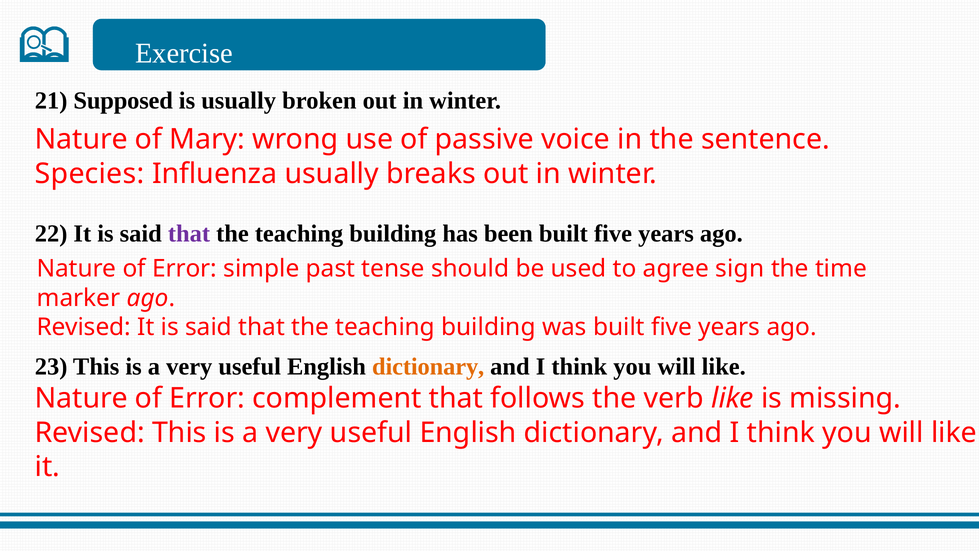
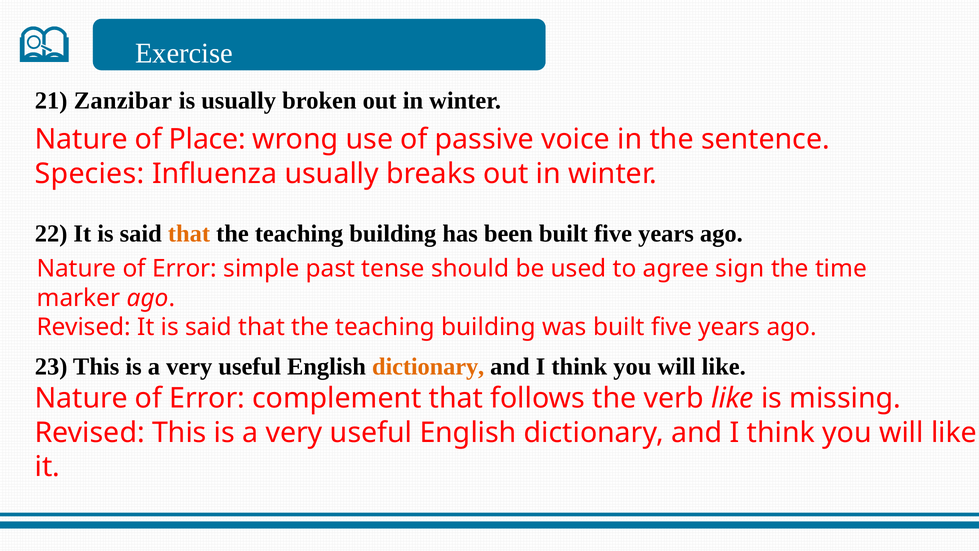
Supposed: Supposed -> Zanzibar (123, 101)
Mary: Mary -> Place (207, 139)
that colour: purple -> orange (189, 234)
